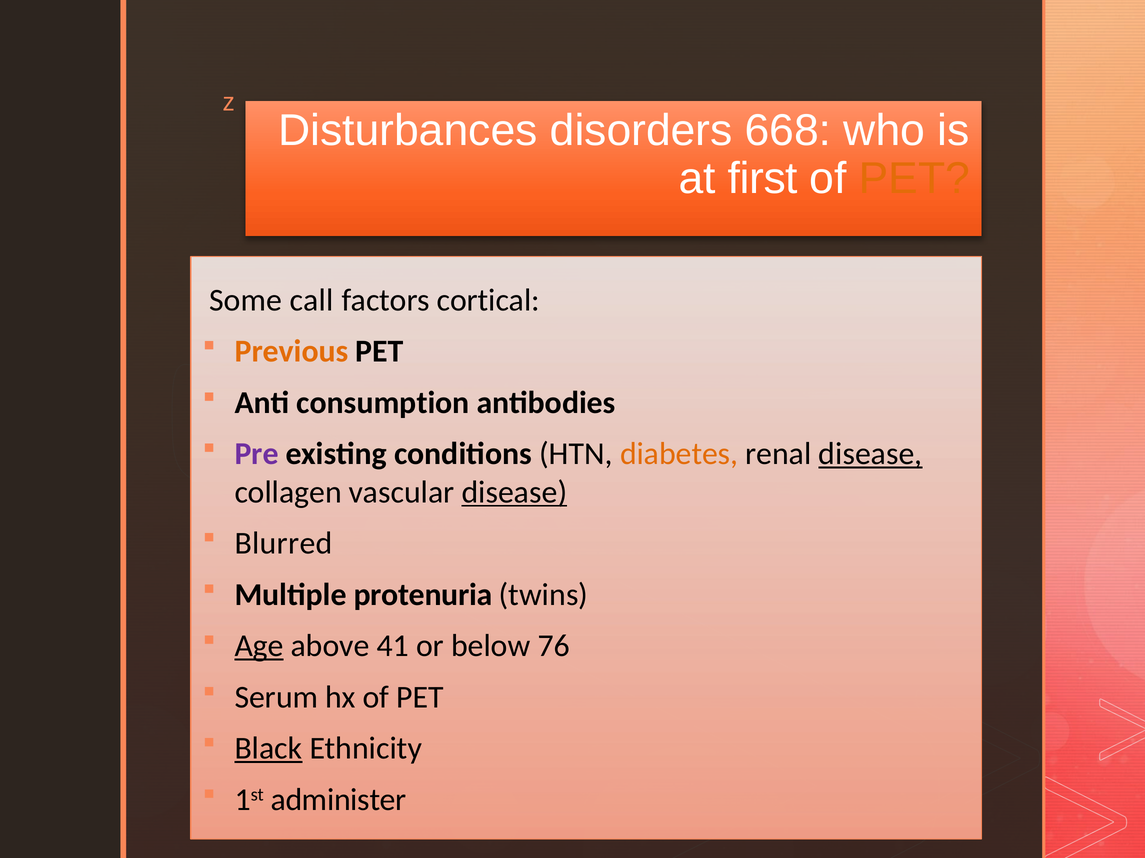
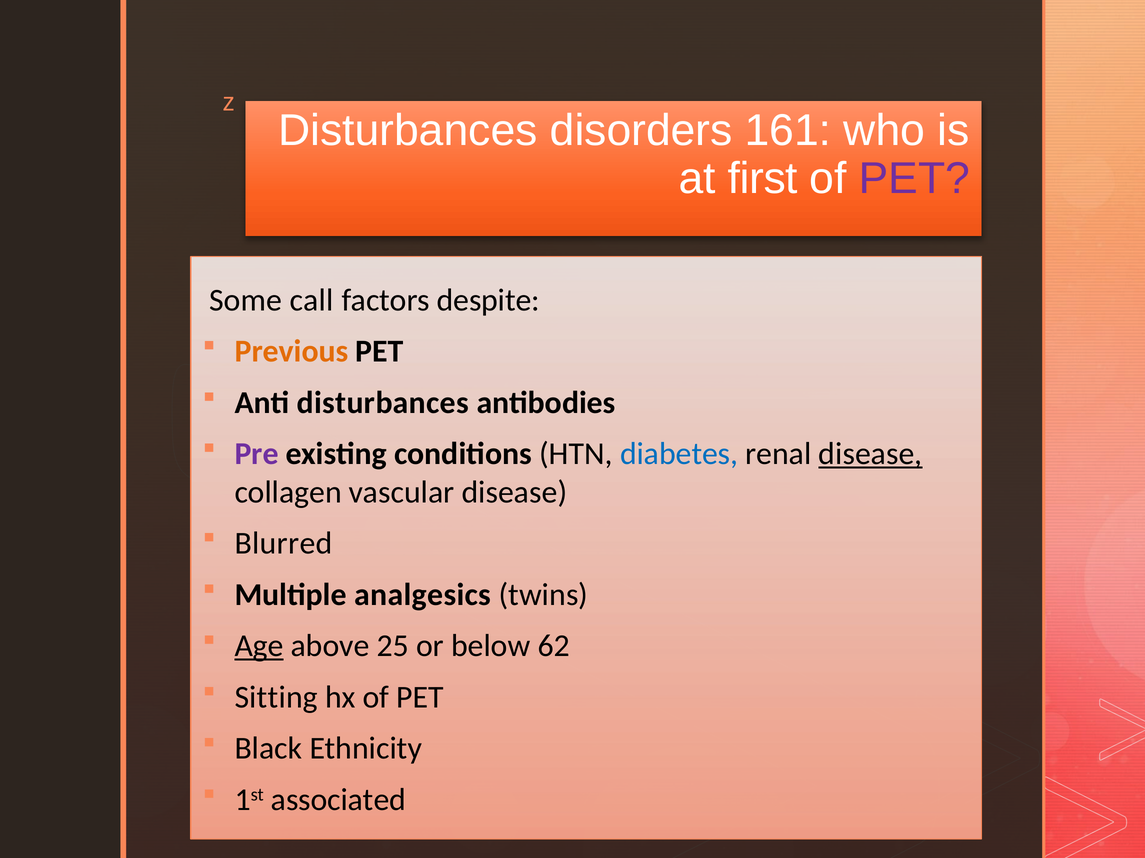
668: 668 -> 161 (788, 131)
PET colour: orange -> purple (914, 179)
cortical: cortical -> despite (488, 300)
Anti consumption: consumption -> disturbances (383, 403)
diabetes colour: orange -> blue (679, 454)
disease underline: present -> none (514, 493)
protenuria: protenuria -> analgesics (423, 595)
41: 41 -> 25 (393, 646)
76: 76 -> 62 (554, 646)
Serum: Serum -> Sitting (276, 698)
Black underline: present -> none (268, 749)
administer: administer -> associated (338, 800)
